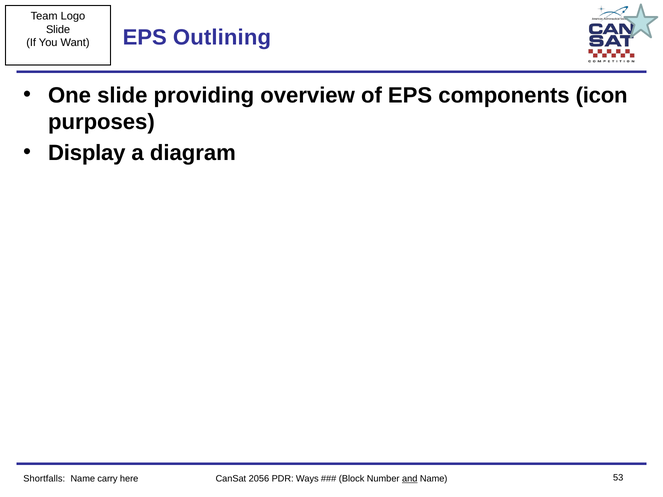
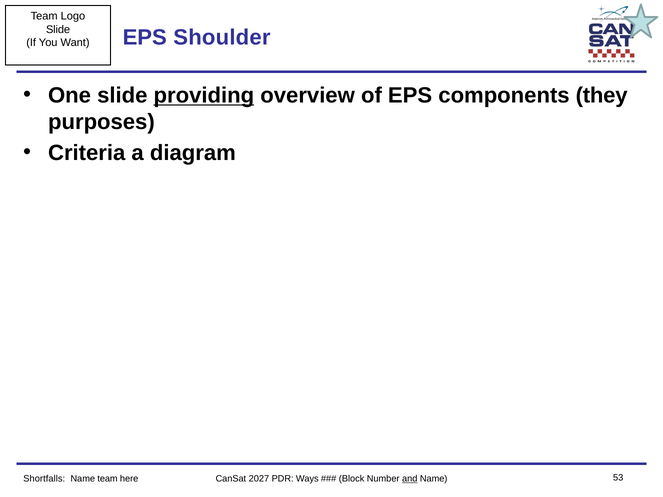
Outlining: Outlining -> Shoulder (222, 37)
providing underline: none -> present (204, 95)
icon: icon -> they (602, 95)
Display: Display -> Criteria (87, 153)
Name carry: carry -> team (108, 479)
2056: 2056 -> 2027 (259, 479)
